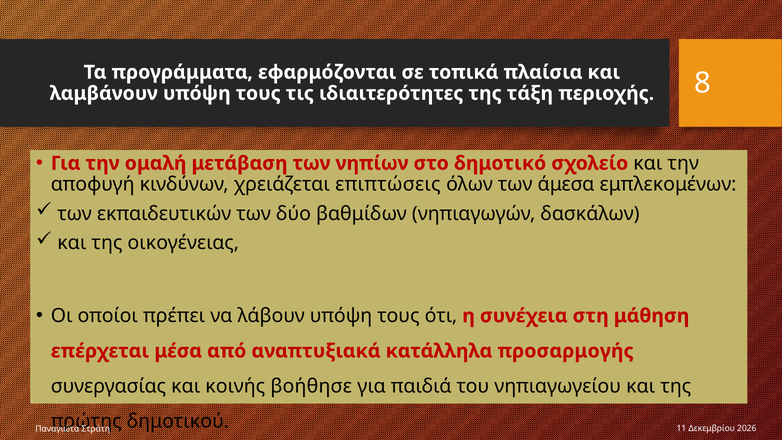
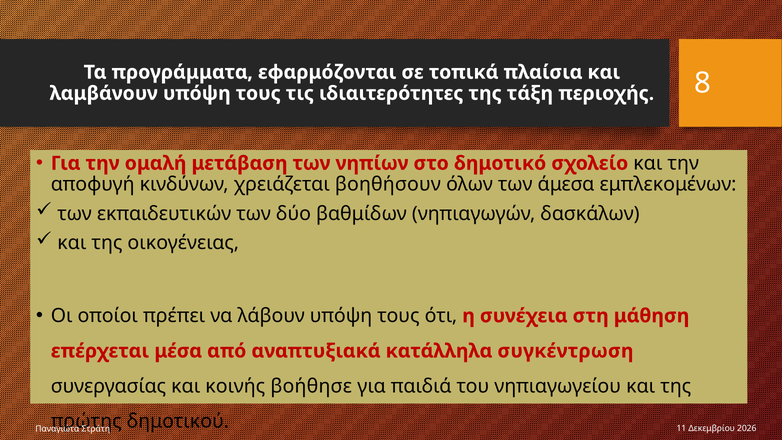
επιπτώσεις: επιπτώσεις -> βοηθήσουν (388, 184)
προσαρμογής: προσαρμογής -> συγκέντρωση (565, 351)
